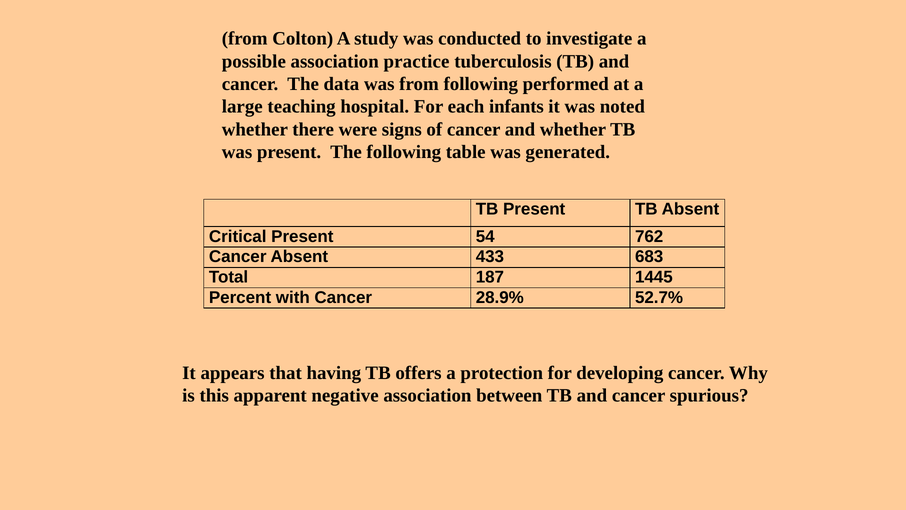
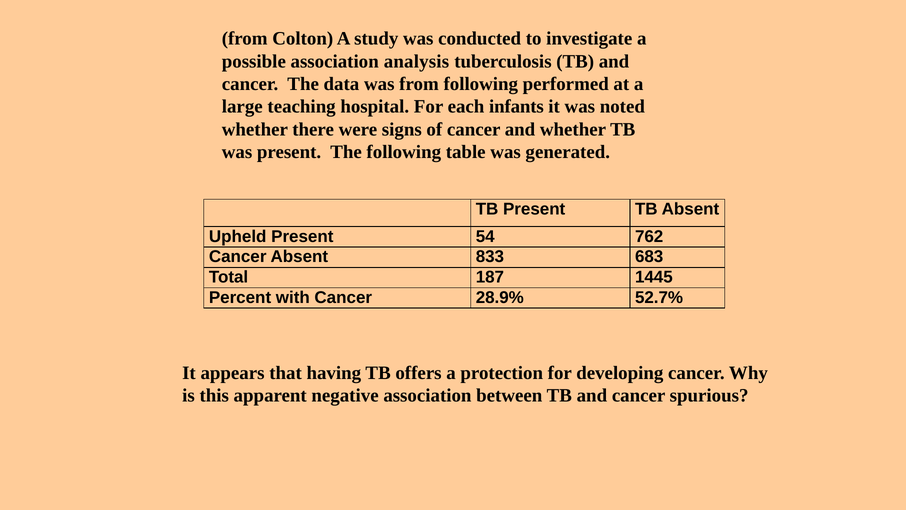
practice: practice -> analysis (416, 61)
Critical: Critical -> Upheld (238, 236)
433: 433 -> 833 (490, 257)
